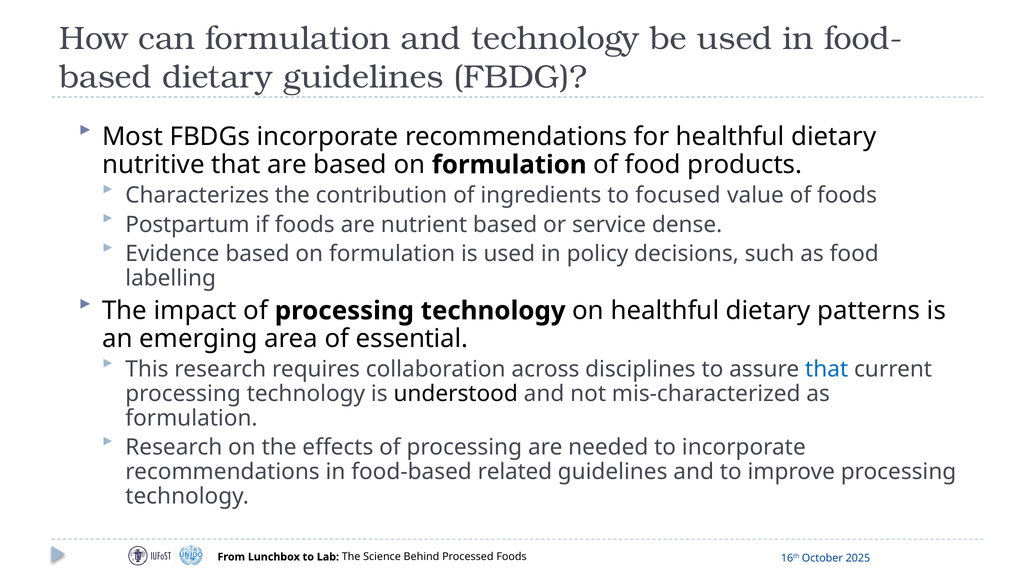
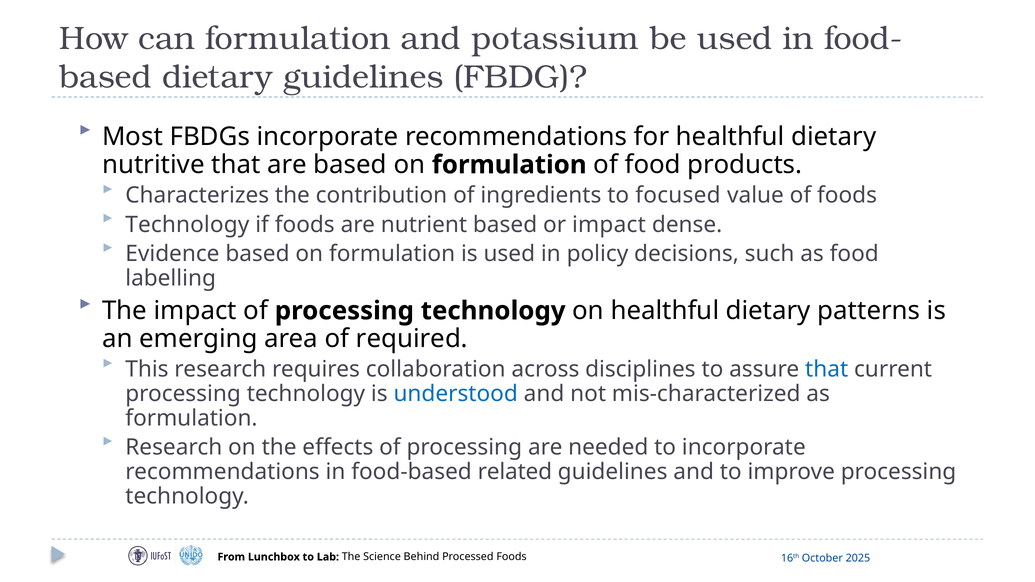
and technology: technology -> potassium (555, 38)
Postpartum: Postpartum -> Technology (187, 225)
or service: service -> impact (609, 225)
essential: essential -> required (412, 339)
understood colour: black -> blue (456, 394)
